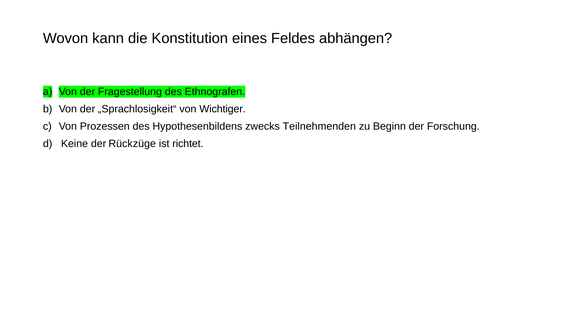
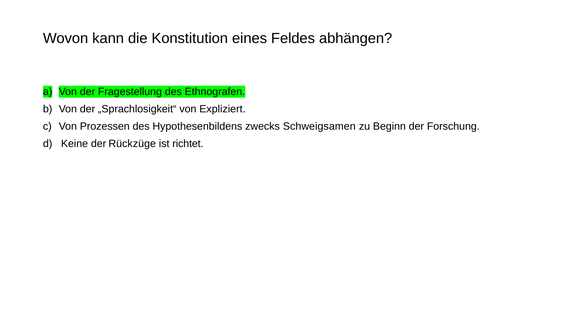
Wichtiger: Wichtiger -> Expliziert (223, 109)
Teilnehmenden: Teilnehmenden -> Schweigsamen (319, 127)
